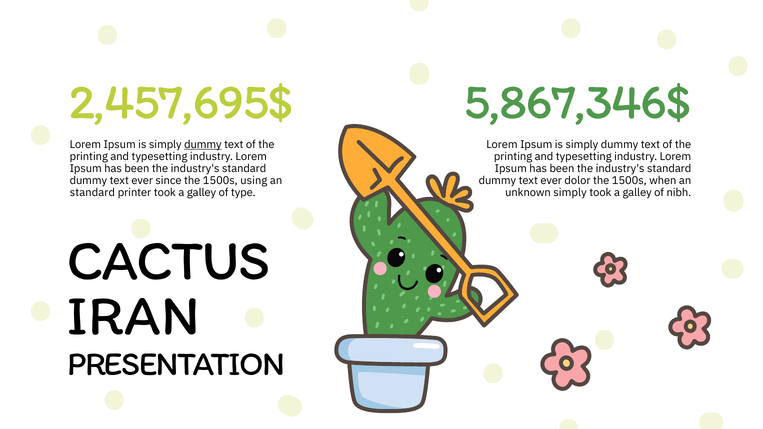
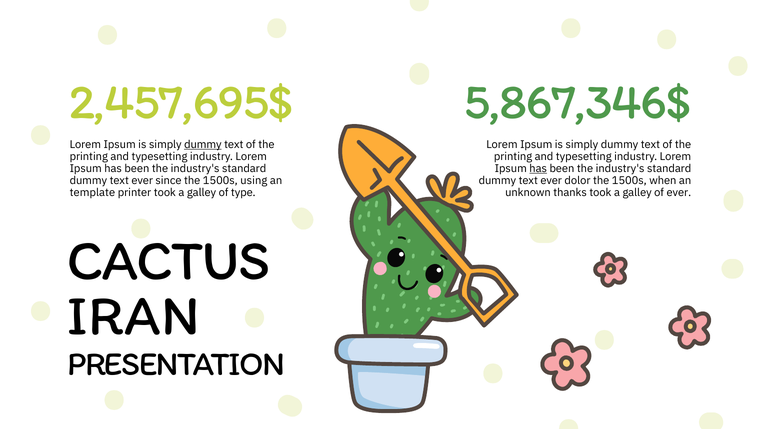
has underline: none -> present (538, 169)
standard: standard -> template (92, 193)
unknown simply: simply -> thanks (570, 193)
of nibh: nibh -> ever (679, 193)
